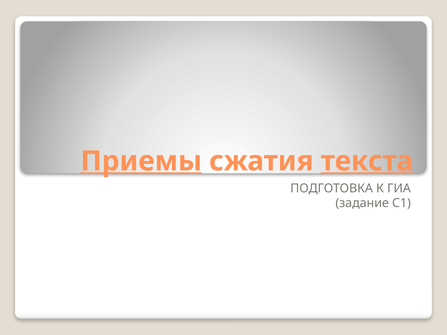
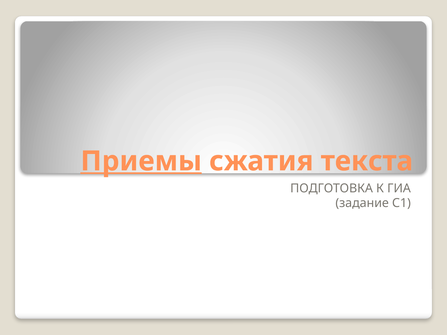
текста underline: present -> none (367, 161)
